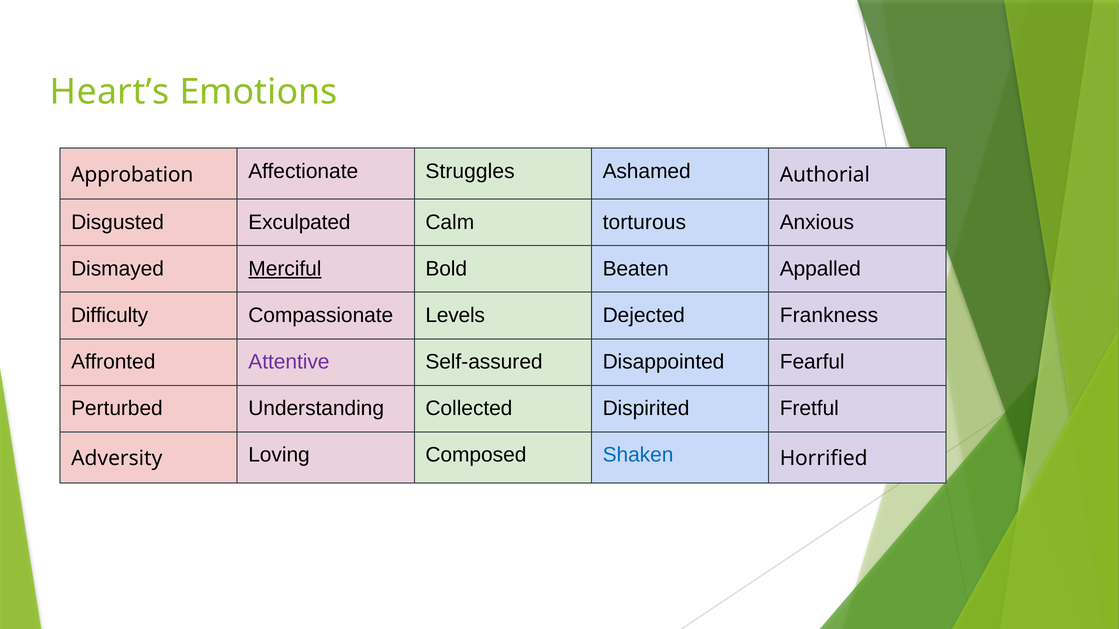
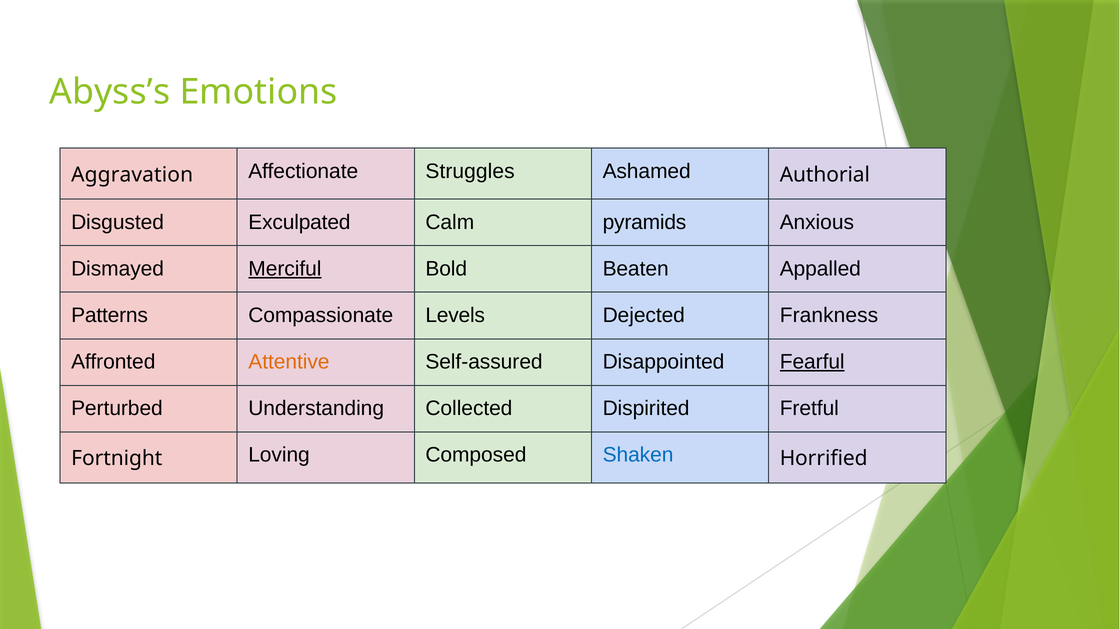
Heart’s: Heart’s -> Abyss’s (110, 92)
Approbation: Approbation -> Aggravation (132, 175)
torturous: torturous -> pyramids (644, 222)
Difficulty: Difficulty -> Patterns (110, 315)
Attentive colour: purple -> orange (289, 362)
Fearful underline: none -> present (812, 362)
Adversity: Adversity -> Fortnight (117, 459)
